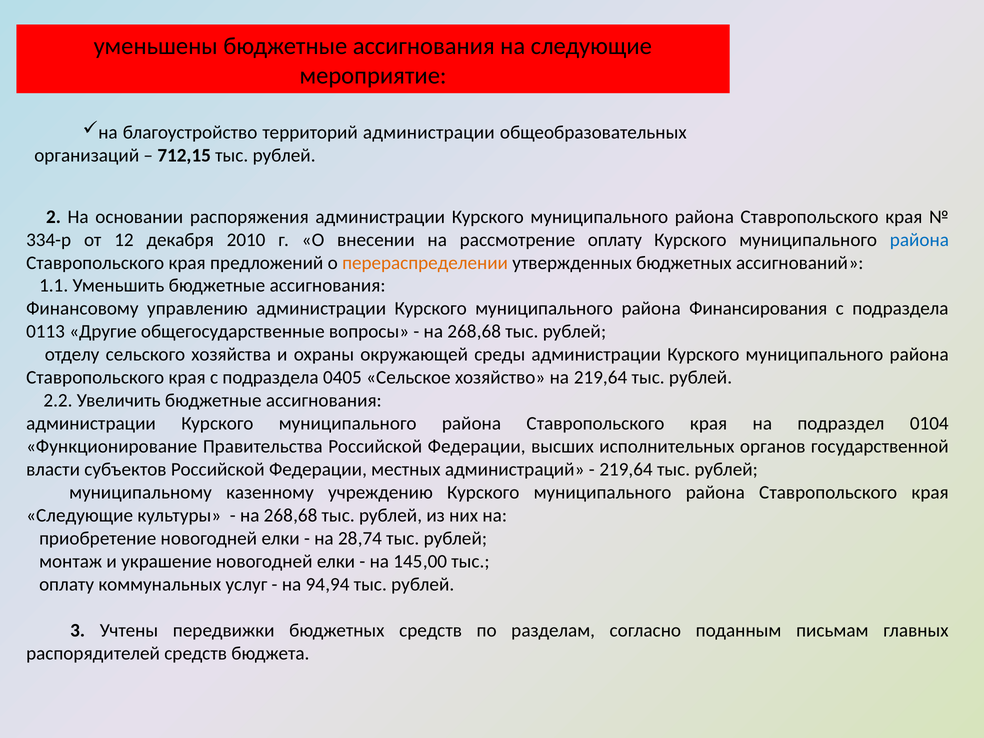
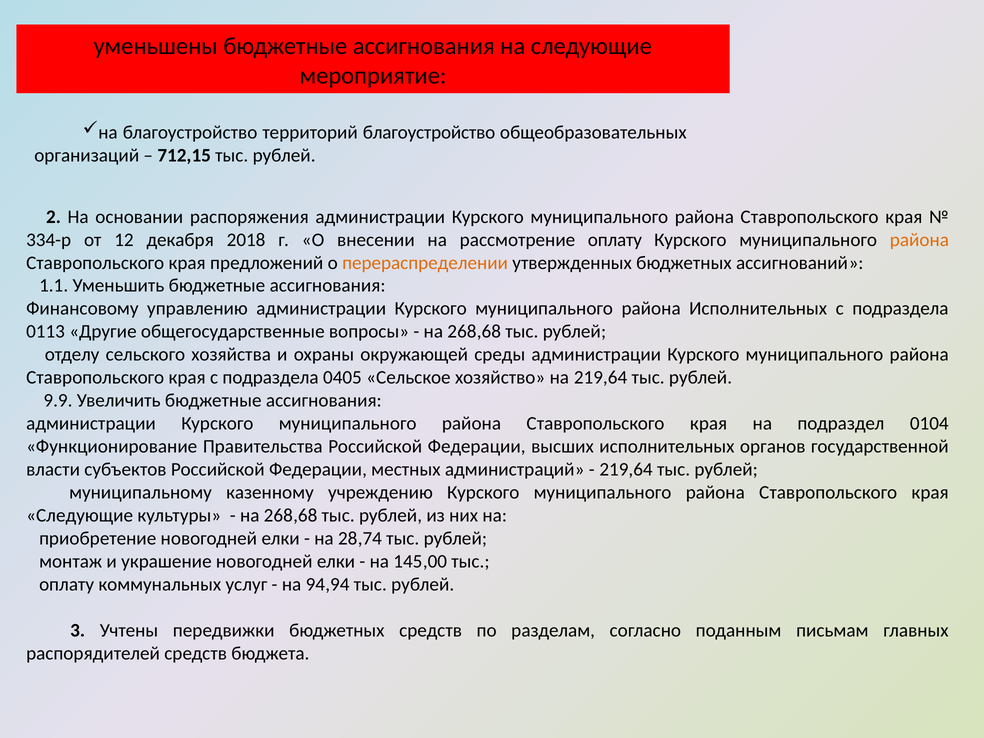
территорий администрации: администрации -> благоустройство (429, 132)
2010: 2010 -> 2018 (246, 240)
района colour: blue -> orange (919, 240)
района Финансирования: Финансирования -> Исполнительных (758, 309)
2.2: 2.2 -> 9.9 (58, 401)
